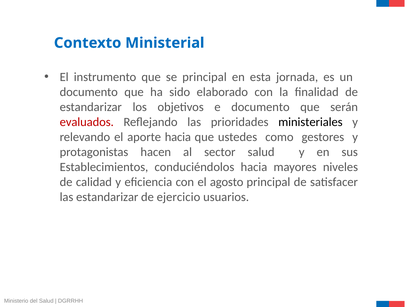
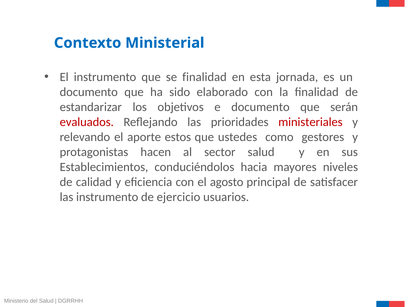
se principal: principal -> finalidad (205, 77)
ministeriales colour: black -> red (310, 122)
aporte hacia: hacia -> estos (178, 137)
las estandarizar: estandarizar -> instrumento (107, 197)
